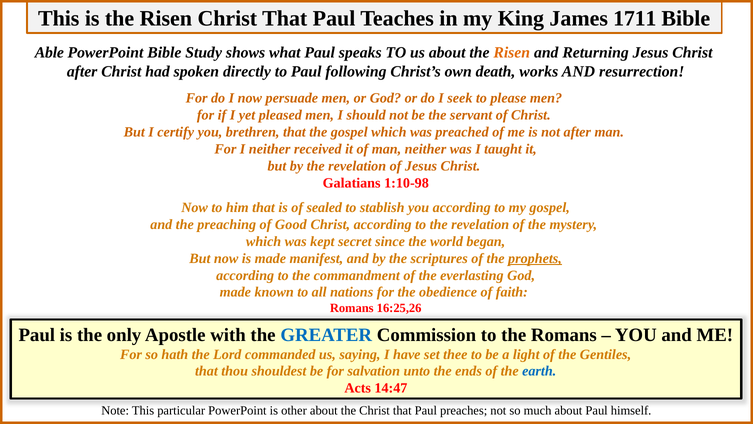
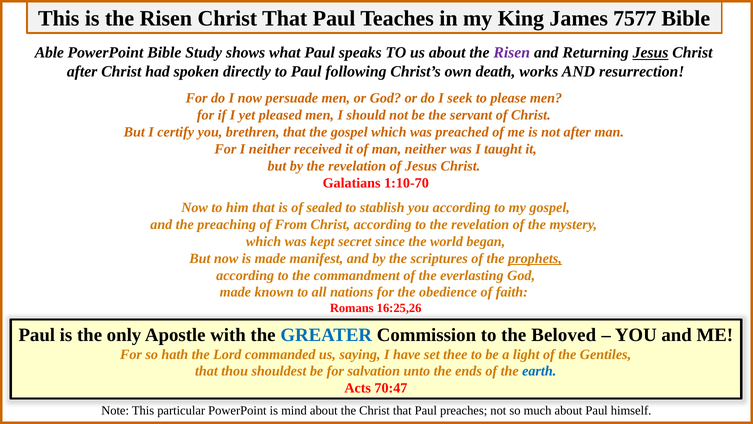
1711: 1711 -> 7577 (635, 19)
Risen colour: orange -> purple (512, 53)
Jesus underline: none -> present (651, 53)
1:10-98: 1:10-98 -> 1:10-70 (406, 183)
Good: Good -> From (291, 224)
the Romans: Romans -> Beloved (564, 335)
14:47: 14:47 -> 70:47 (391, 388)
other: other -> mind (294, 410)
